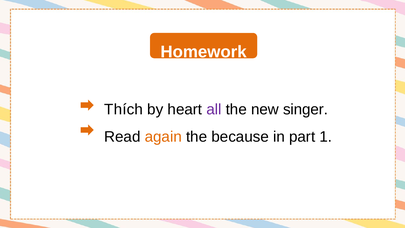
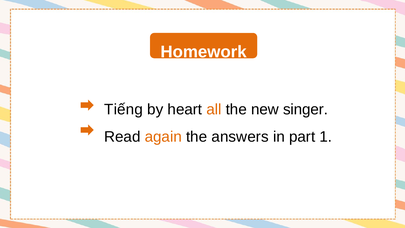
Thích: Thích -> Tiếng (124, 109)
all colour: purple -> orange (214, 109)
because: because -> answers (240, 137)
